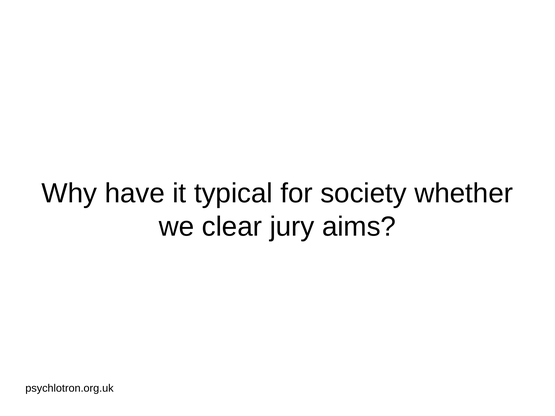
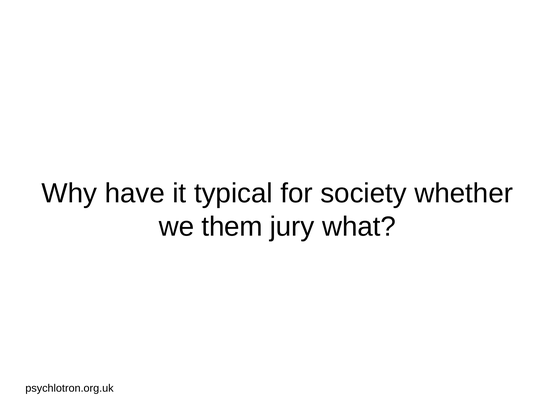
clear: clear -> them (232, 227)
aims: aims -> what (359, 227)
